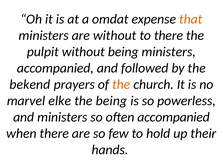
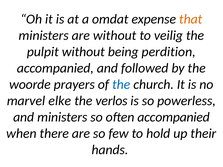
to there: there -> veilig (168, 36)
being ministers: ministers -> perdition (169, 52)
bekend: bekend -> woorde (30, 85)
the colour: orange -> blue (121, 85)
the being: being -> verlos (112, 101)
